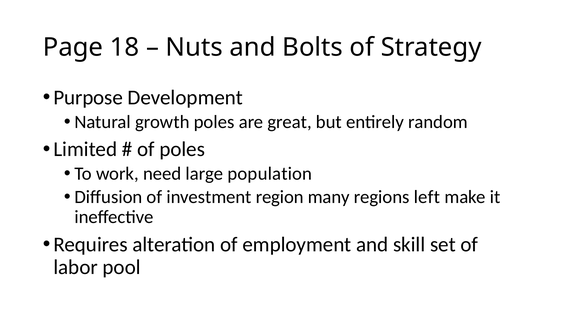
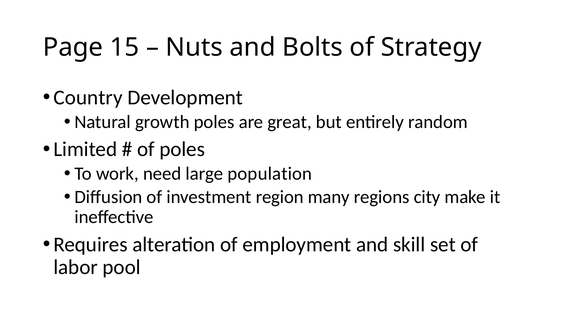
18: 18 -> 15 (125, 47)
Purpose: Purpose -> Country (88, 98)
left: left -> city (427, 197)
